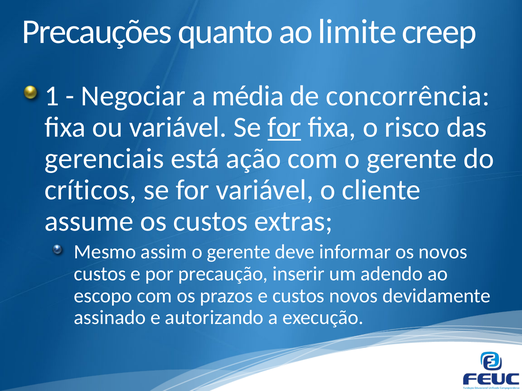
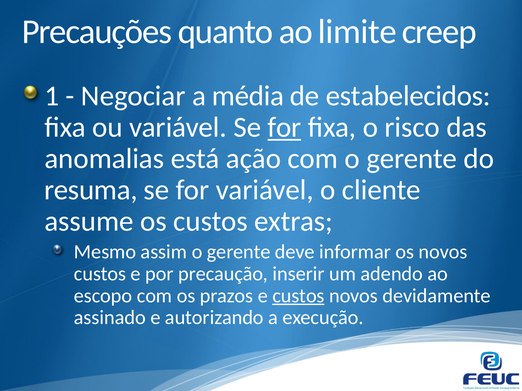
concorrência: concorrência -> estabelecidos (408, 96)
gerenciais: gerenciais -> anomalias (104, 159)
críticos: críticos -> resuma (91, 190)
custos underline: none -> present (298, 296)
